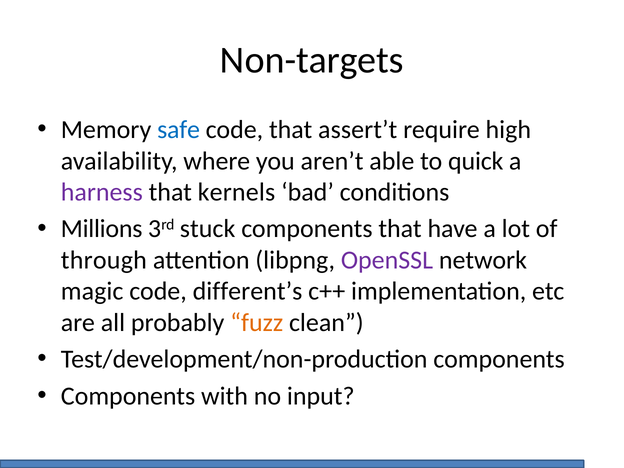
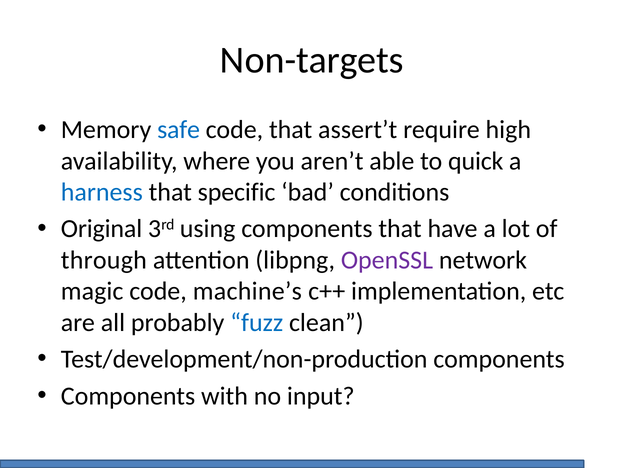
harness colour: purple -> blue (102, 192)
kernels: kernels -> specific (237, 192)
Millions: Millions -> Original (102, 229)
stuck: stuck -> using (208, 229)
different’s: different’s -> machine’s (247, 291)
fuzz colour: orange -> blue (257, 322)
